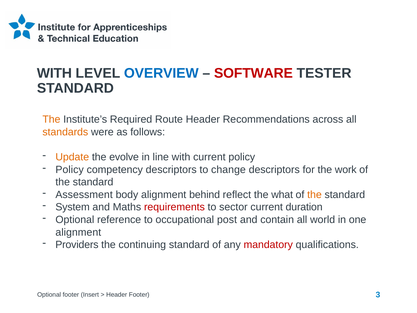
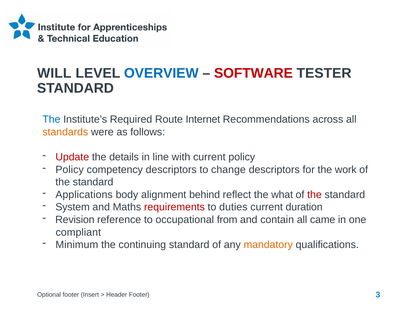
WITH: WITH -> WILL (54, 73)
The colour: orange -> blue (51, 119)
Route Header: Header -> Internet (203, 119)
Update colour: orange -> red (72, 157)
evolve: evolve -> details (124, 157)
Assessment: Assessment -> Applications (84, 195)
the colour: orange -> red (314, 195)
sector: sector -> duties (233, 207)
Optional: Optional -> Revision (75, 220)
post: post -> from (227, 220)
world: world -> came (323, 220)
alignment: alignment -> compliant (78, 232)
Providers: Providers -> Minimum (77, 245)
mandatory colour: red -> orange (268, 245)
